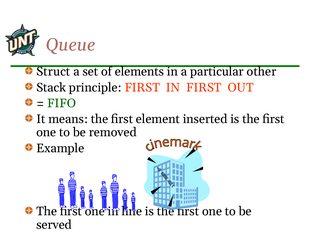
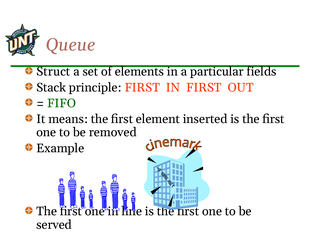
other: other -> fields (262, 72)
